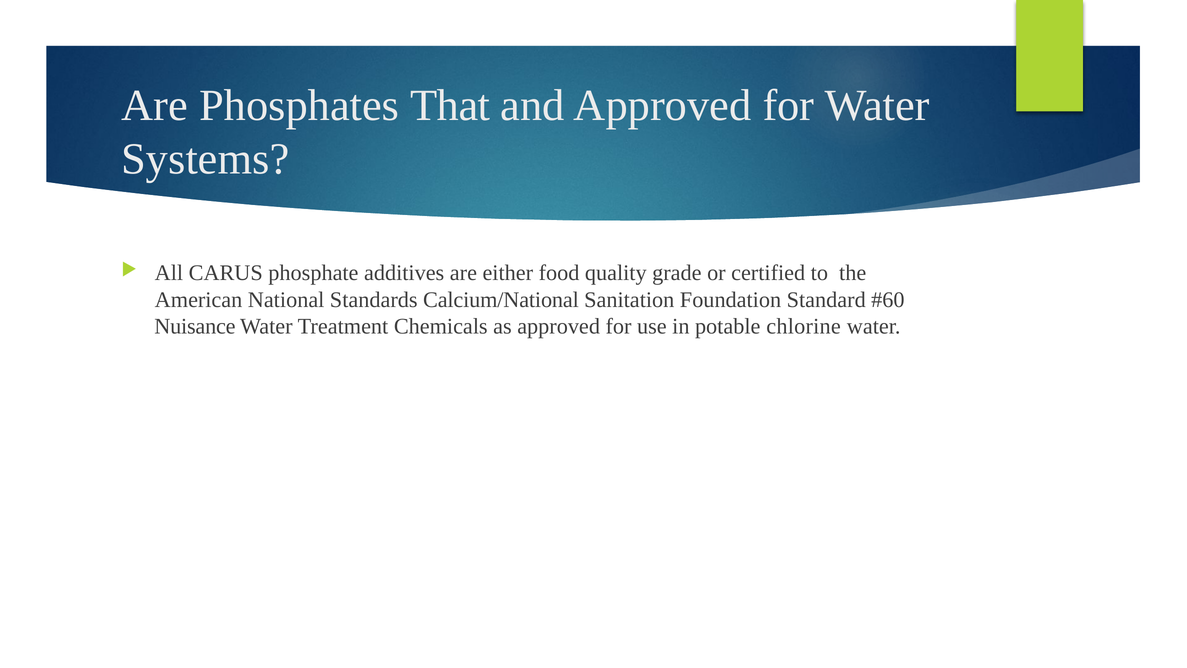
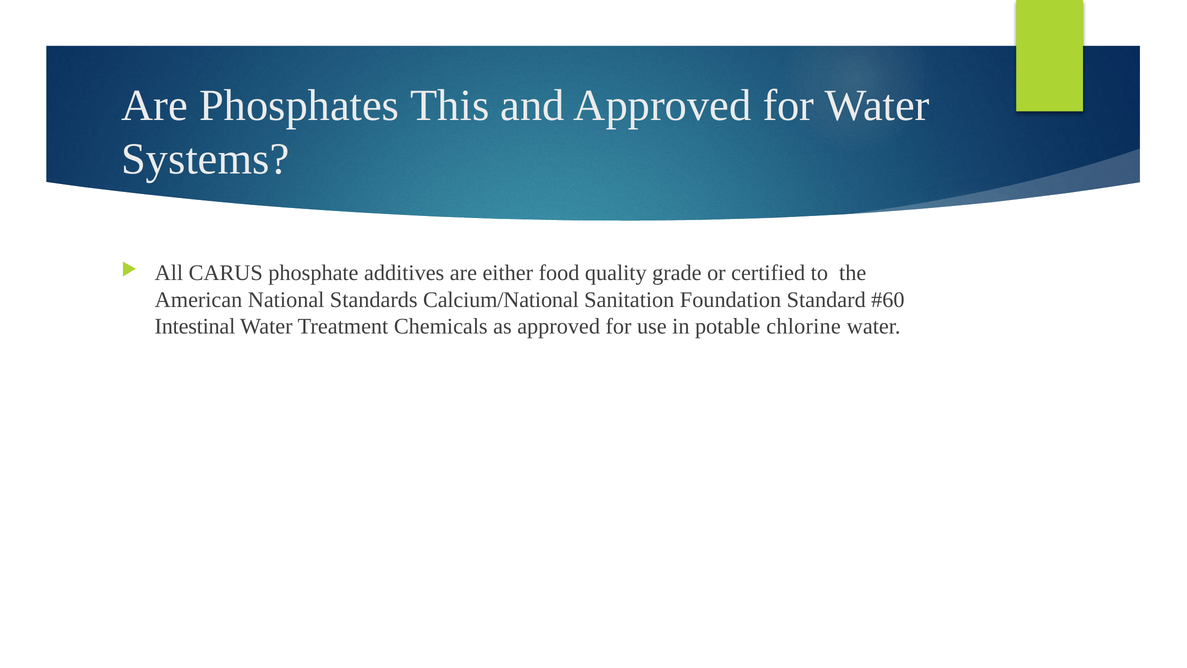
That: That -> This (450, 106)
Nuisance: Nuisance -> Intestinal (195, 326)
